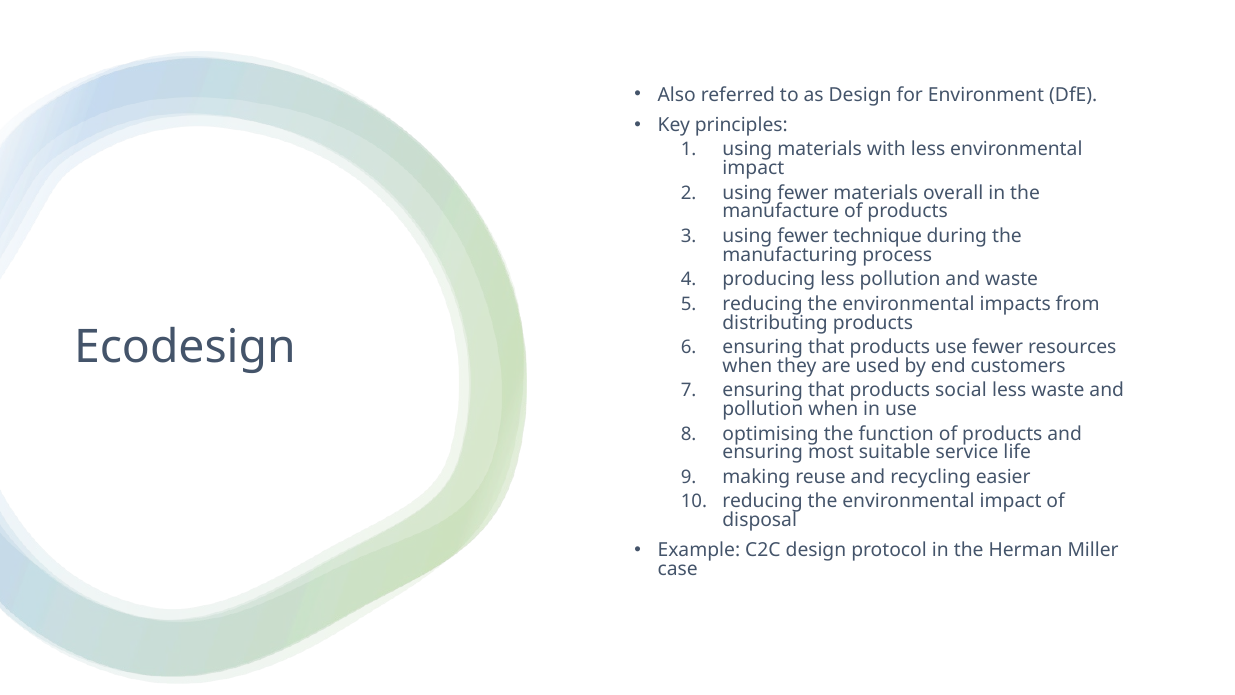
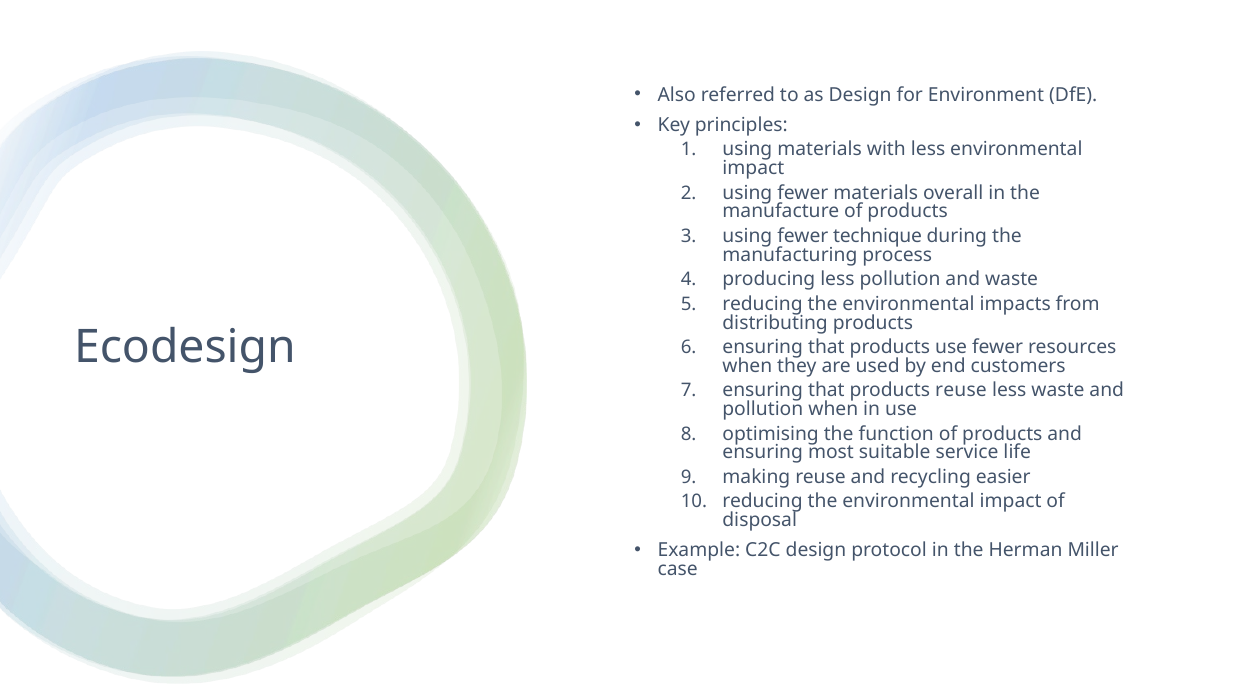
products social: social -> reuse (961, 390)
